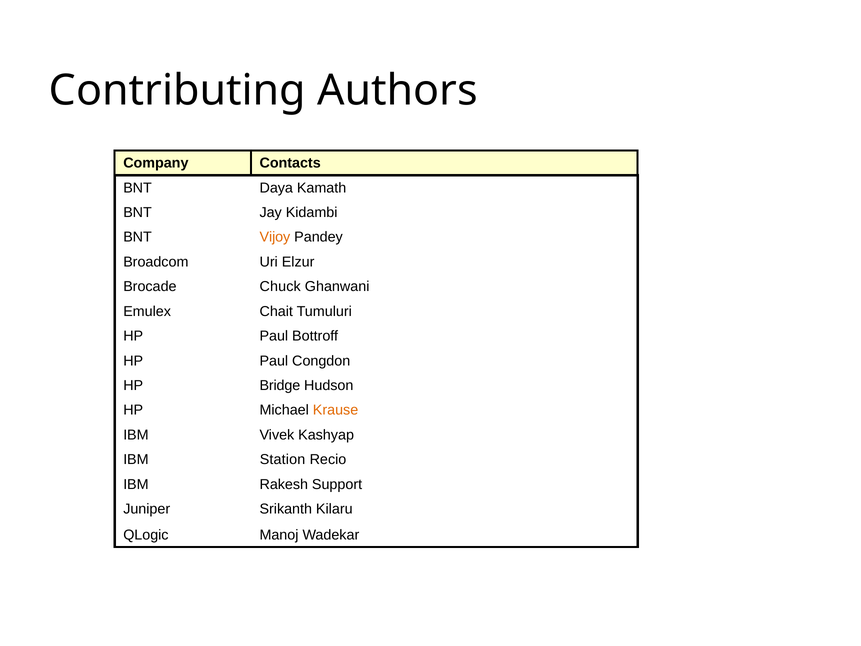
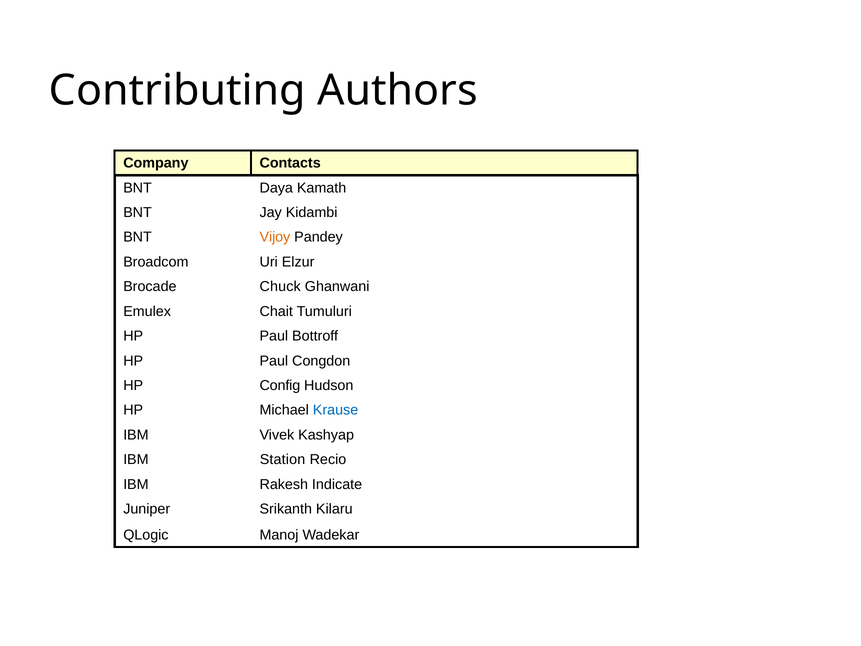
Bridge: Bridge -> Config (280, 385)
Krause colour: orange -> blue (336, 410)
Support: Support -> Indicate (337, 484)
